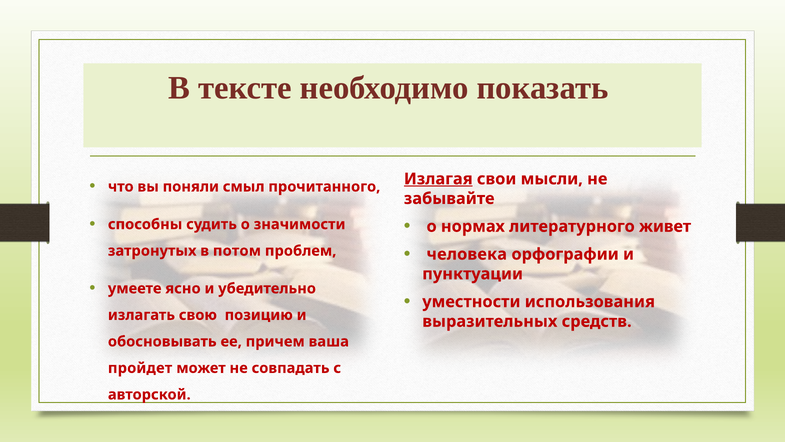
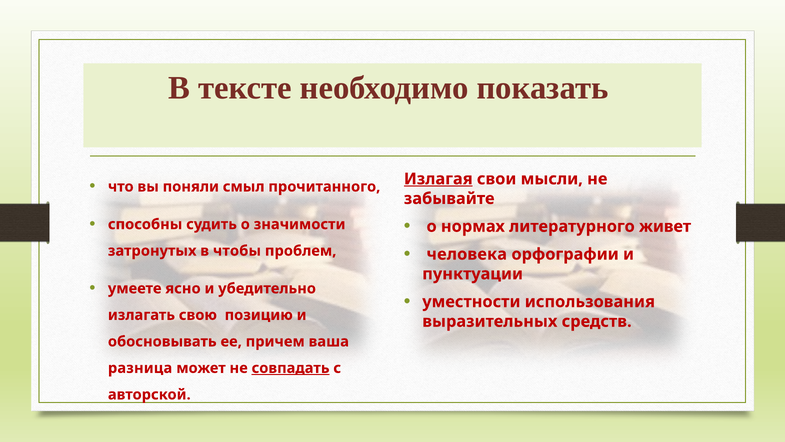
потом: потом -> чтобы (237, 251)
пройдет: пройдет -> разница (140, 368)
совпадать underline: none -> present (291, 368)
